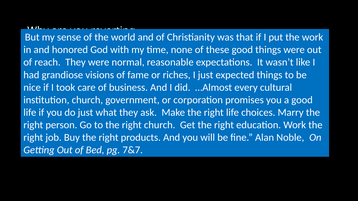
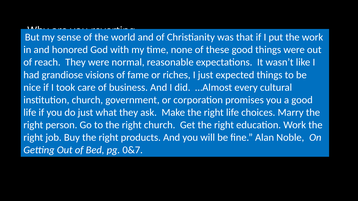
7&7: 7&7 -> 0&7 (133, 150)
